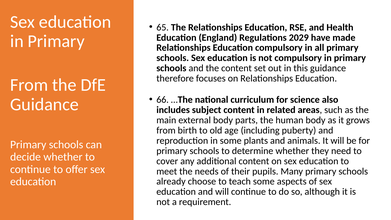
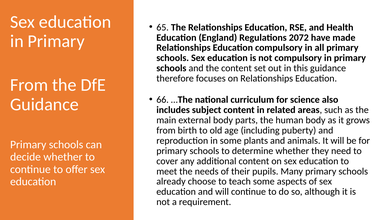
2029: 2029 -> 2072 (299, 38)
